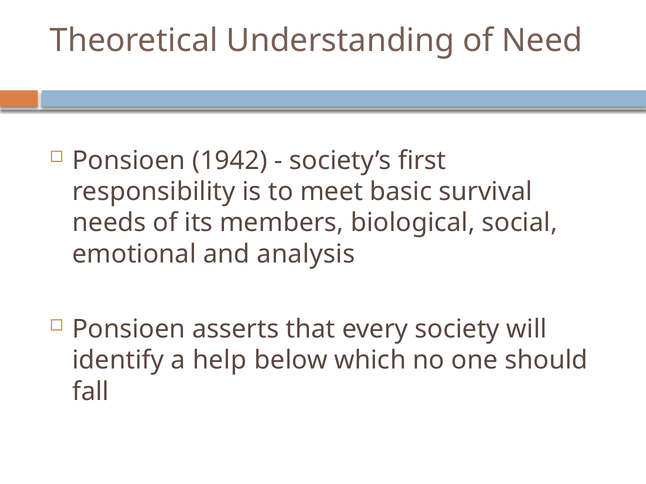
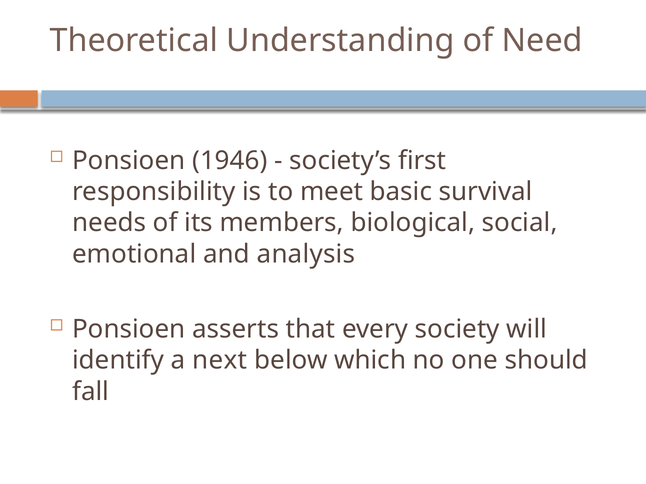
1942: 1942 -> 1946 (230, 161)
help: help -> next (220, 361)
